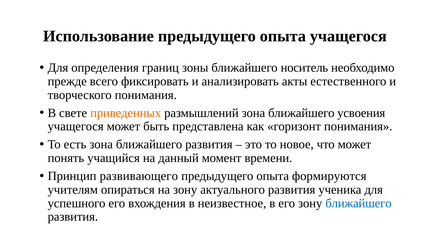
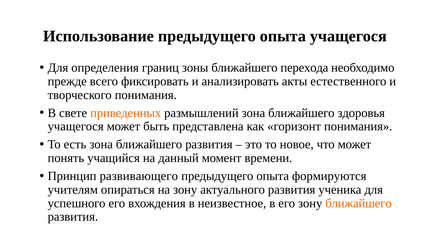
носитель: носитель -> перехода (304, 68)
усвоения: усвоения -> здоровья (361, 113)
ближайшего colour: blue -> orange (359, 203)
